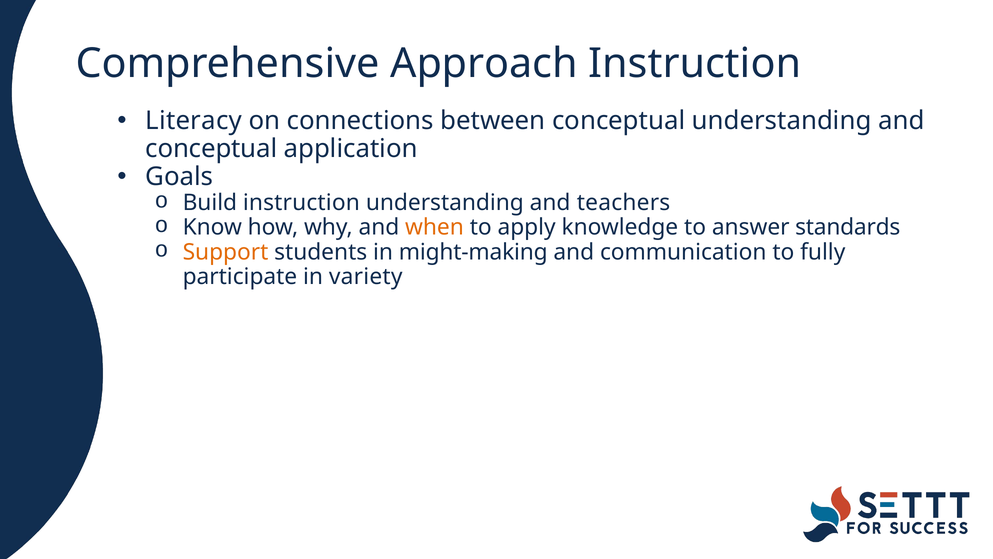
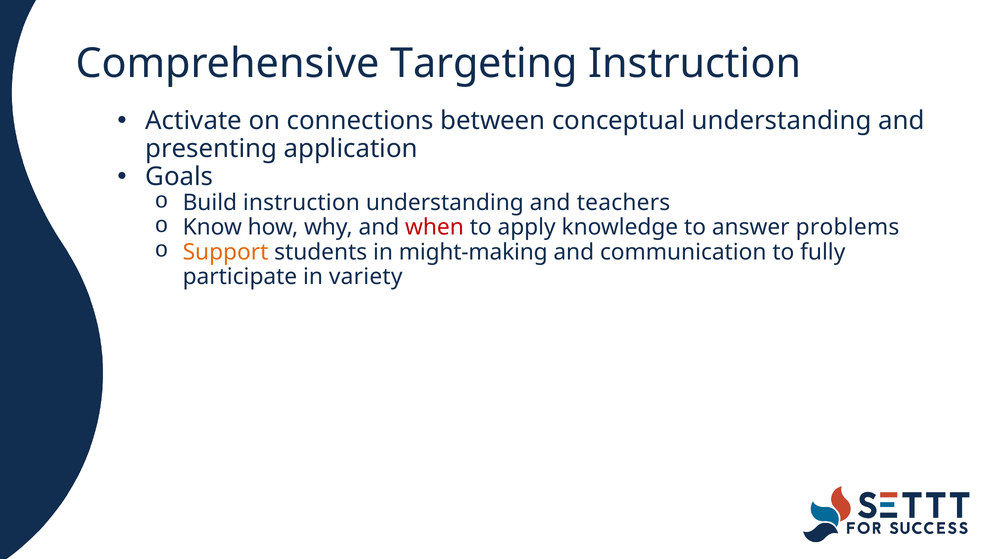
Approach: Approach -> Targeting (484, 64)
Literacy: Literacy -> Activate (194, 121)
conceptual: conceptual -> presenting (211, 149)
when colour: orange -> red (434, 227)
standards: standards -> problems (848, 227)
